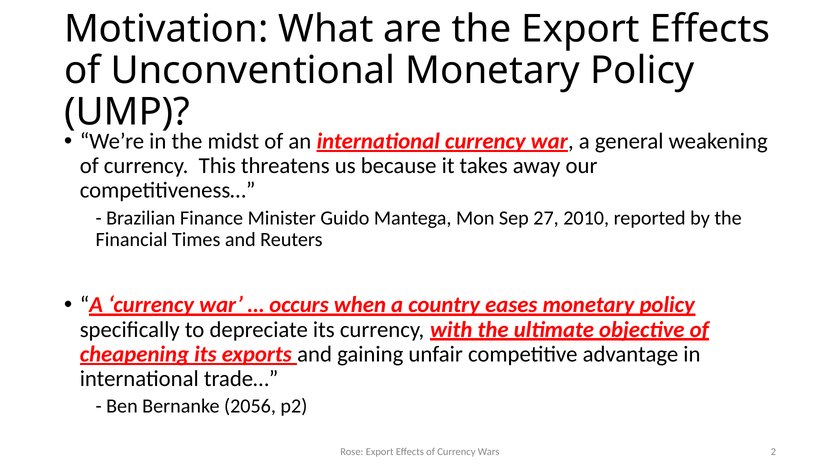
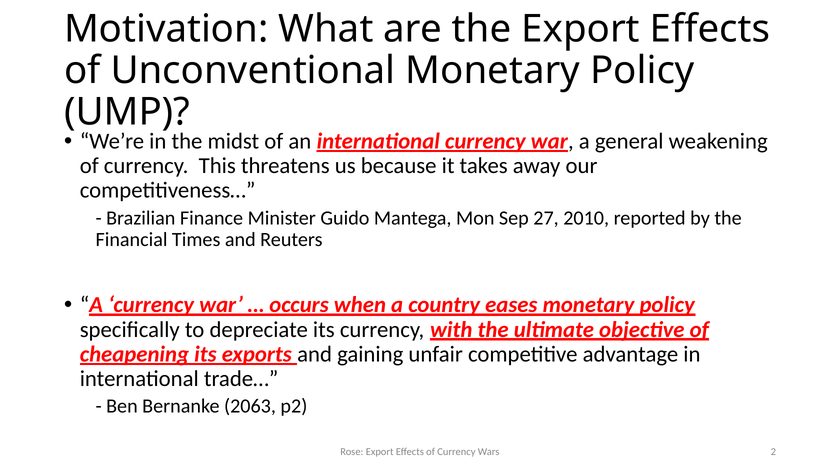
2056: 2056 -> 2063 (250, 406)
